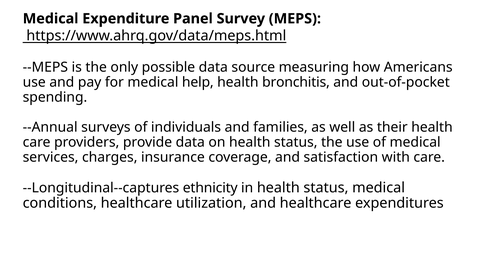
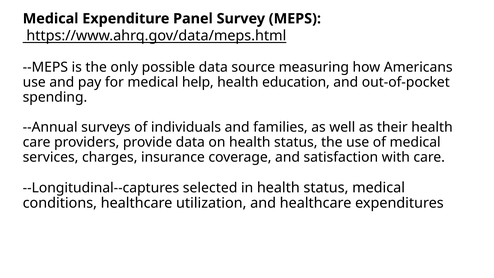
bronchitis: bronchitis -> education (296, 82)
ethnicity: ethnicity -> selected (210, 188)
